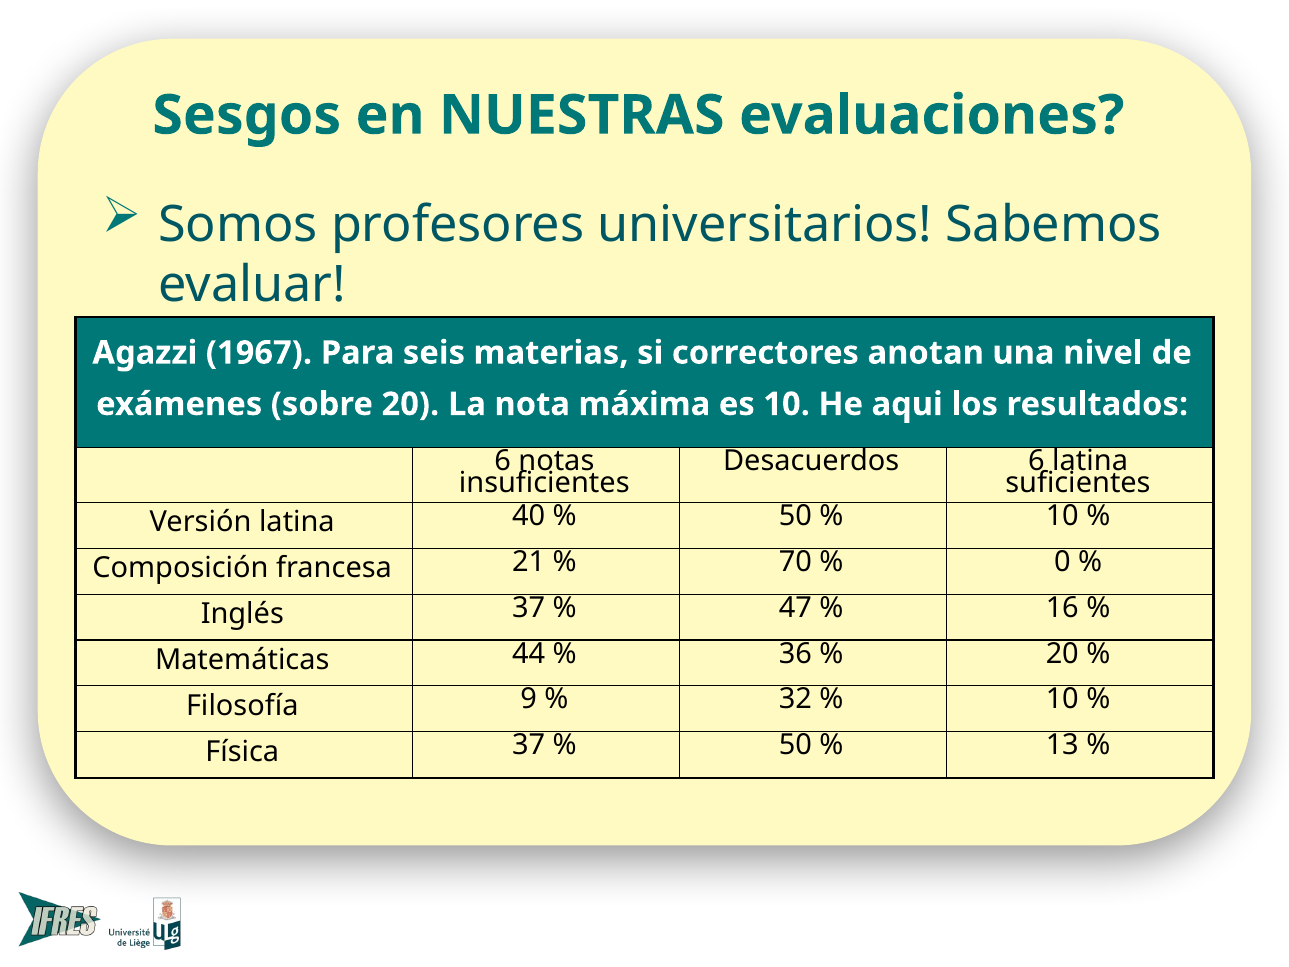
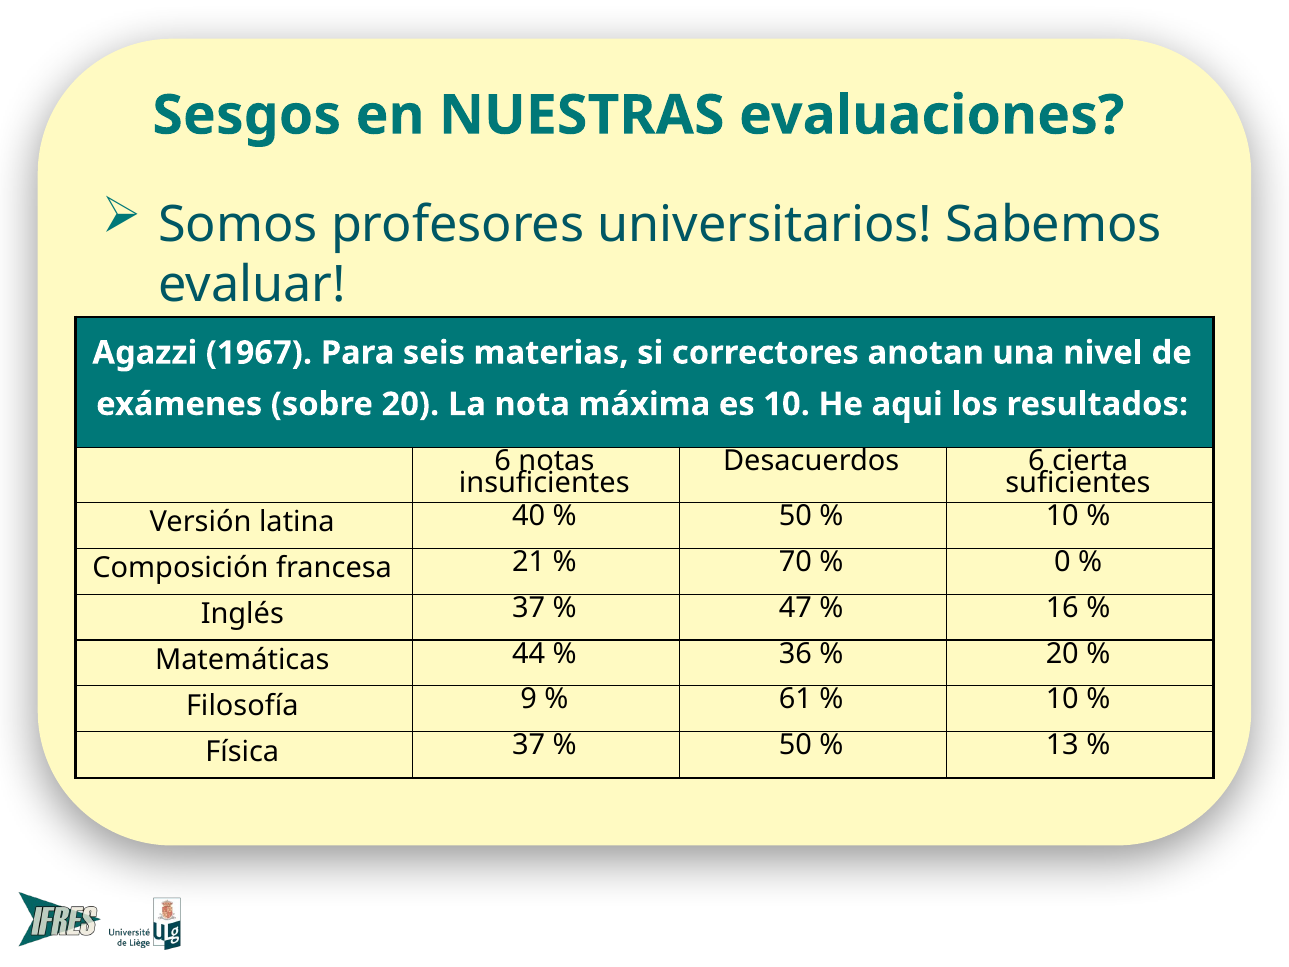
6 latina: latina -> cierta (1090, 460)
32: 32 -> 61 (795, 699)
